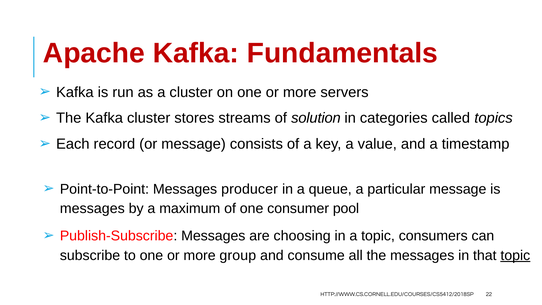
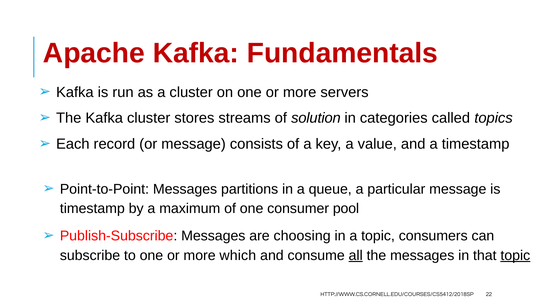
producer: producer -> partitions (250, 189)
messages: messages -> timestamp (92, 208)
group: group -> which (238, 255)
all underline: none -> present (356, 255)
